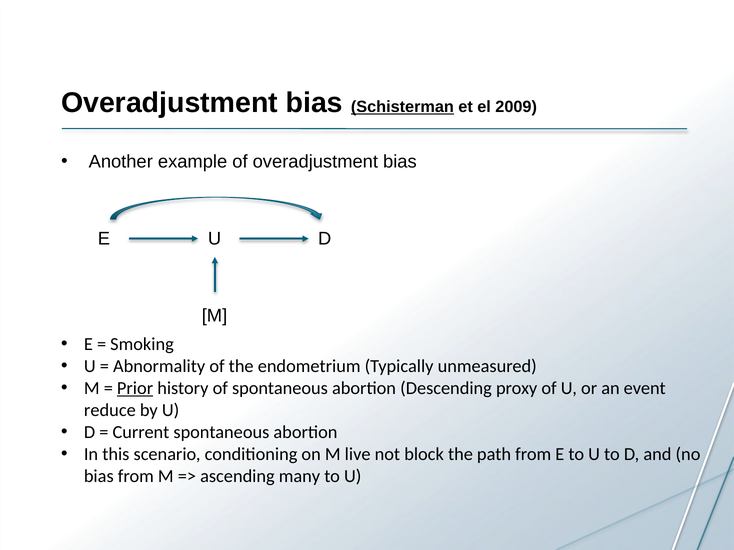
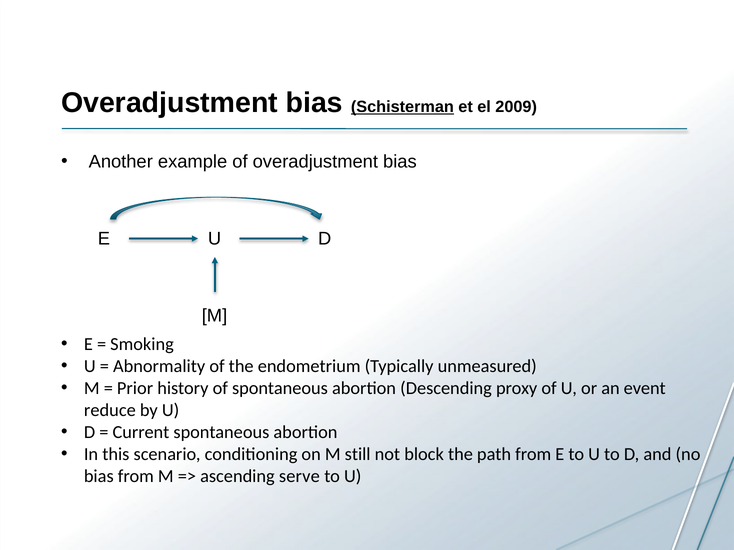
Prior underline: present -> none (135, 389)
live: live -> still (358, 455)
many: many -> serve (299, 477)
